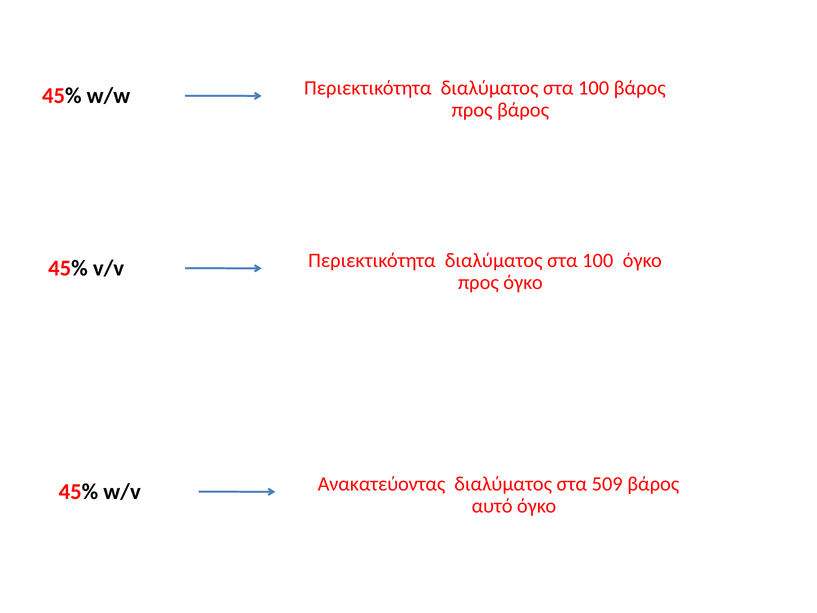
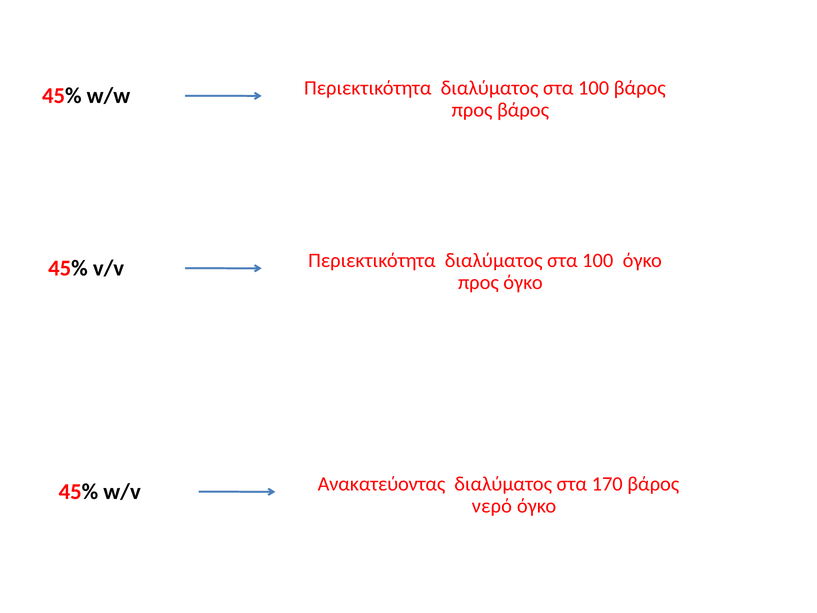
509: 509 -> 170 (607, 484)
αυτό: αυτό -> νερό (492, 506)
